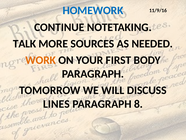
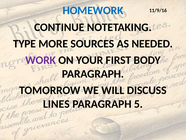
TALK: TALK -> TYPE (24, 44)
WORK colour: orange -> purple (41, 60)
8: 8 -> 5 (138, 104)
